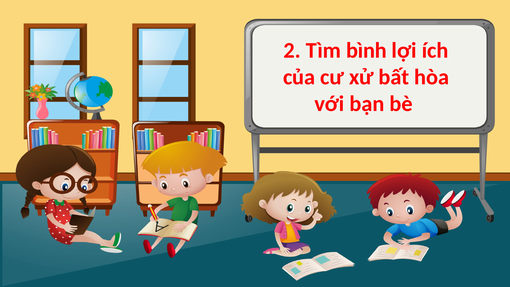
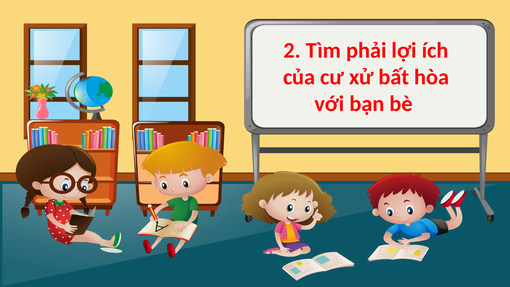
bình: bình -> phải (366, 50)
